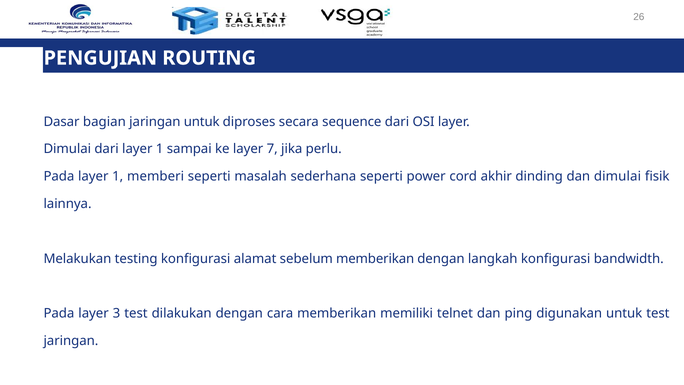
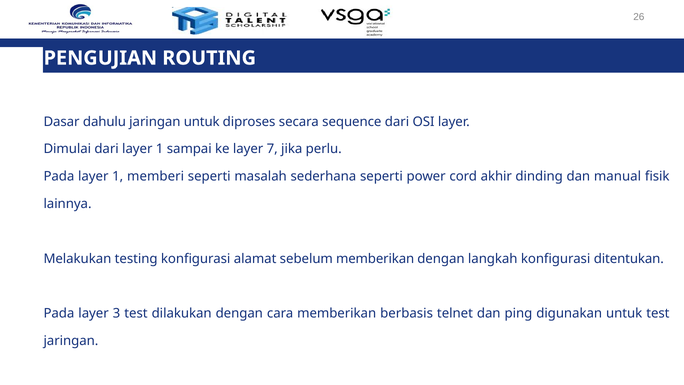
bagian: bagian -> dahulu (104, 122)
dan dimulai: dimulai -> manual (618, 176)
bandwidth: bandwidth -> ditentukan (629, 258)
memiliki: memiliki -> berbasis (407, 313)
